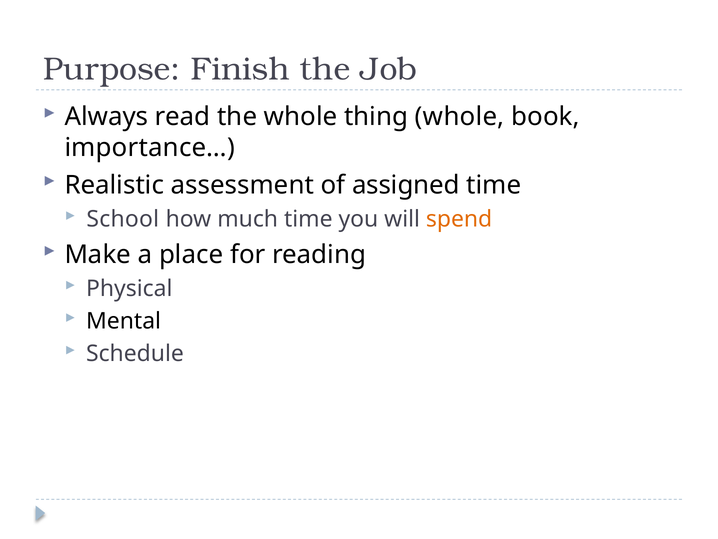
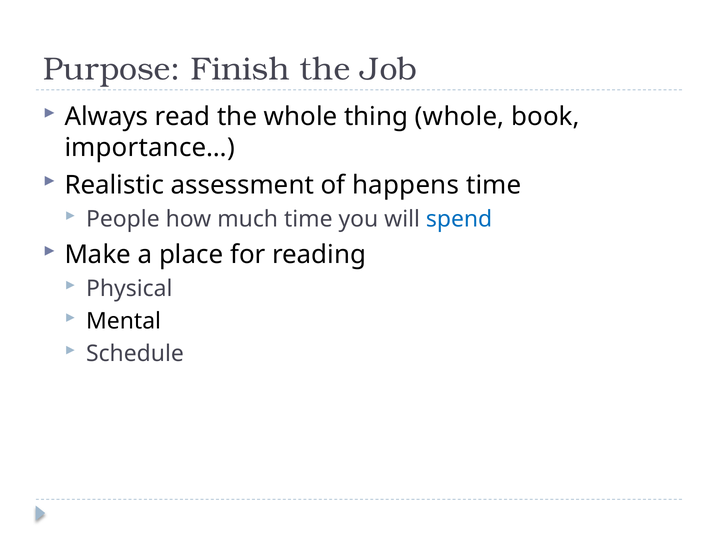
assigned: assigned -> happens (406, 185)
School: School -> People (123, 219)
spend colour: orange -> blue (459, 219)
